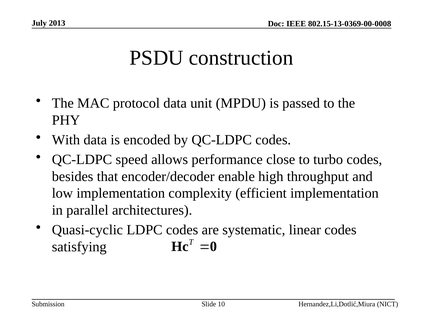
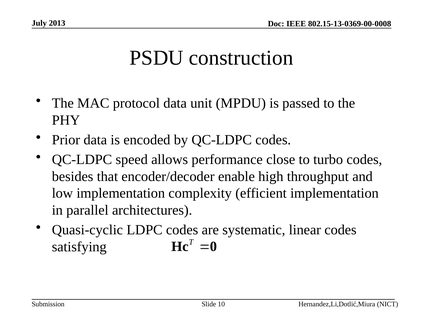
With: With -> Prior (66, 140)
